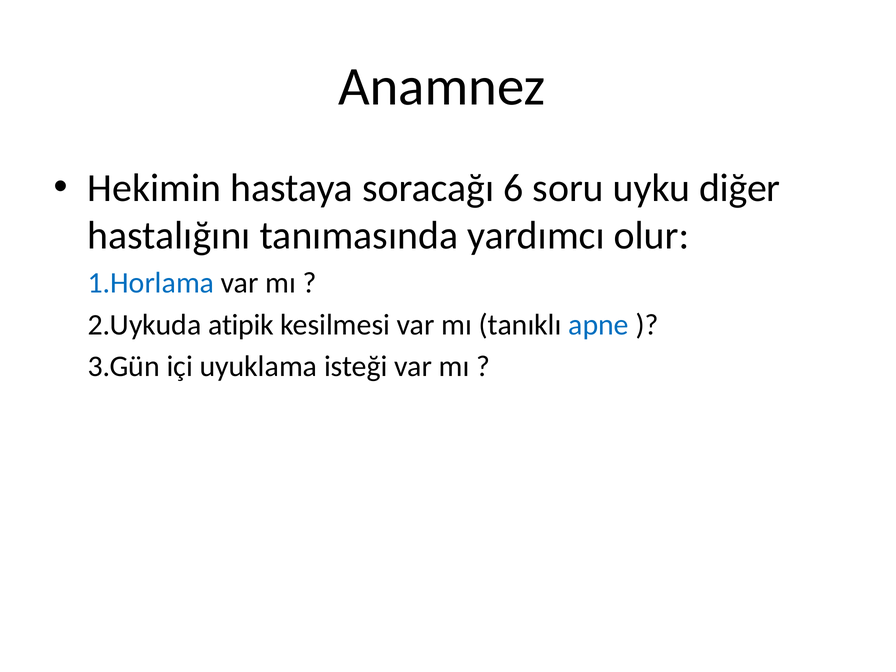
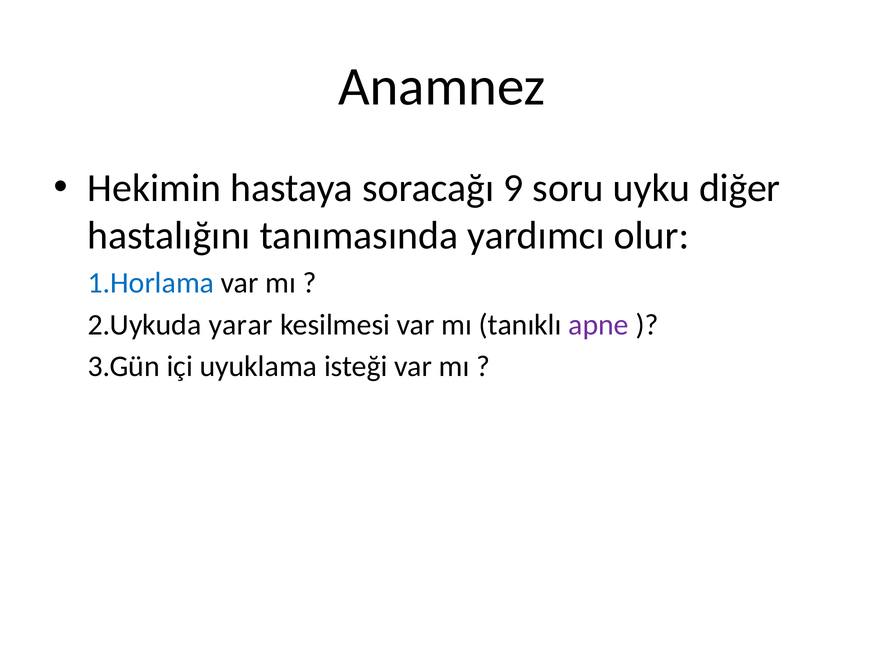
6: 6 -> 9 (513, 188)
atipik: atipik -> yarar (241, 325)
apne colour: blue -> purple (599, 325)
